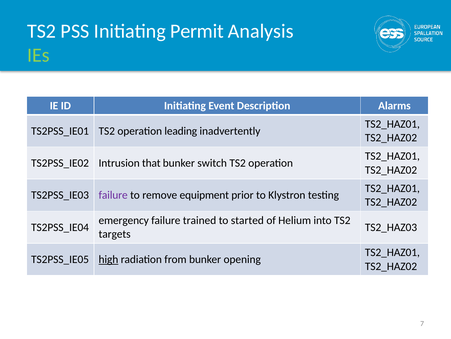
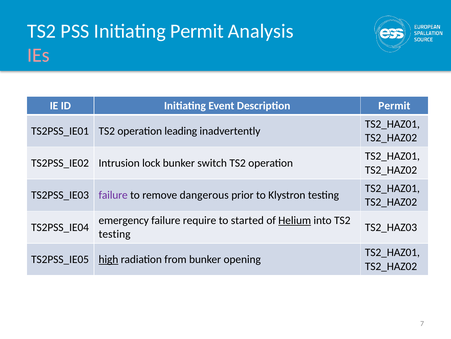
IEs colour: light green -> pink (38, 55)
Description Alarms: Alarms -> Permit (394, 105)
that: that -> lock (151, 163)
equipment: equipment -> dangerous (204, 195)
trained: trained -> require (200, 220)
Helium underline: none -> present (295, 220)
targets: targets -> testing (115, 234)
